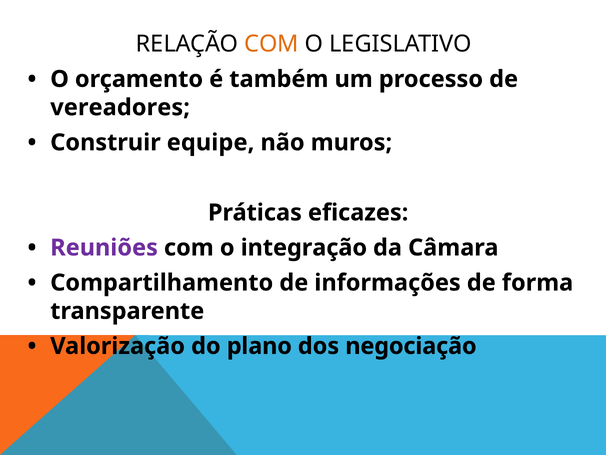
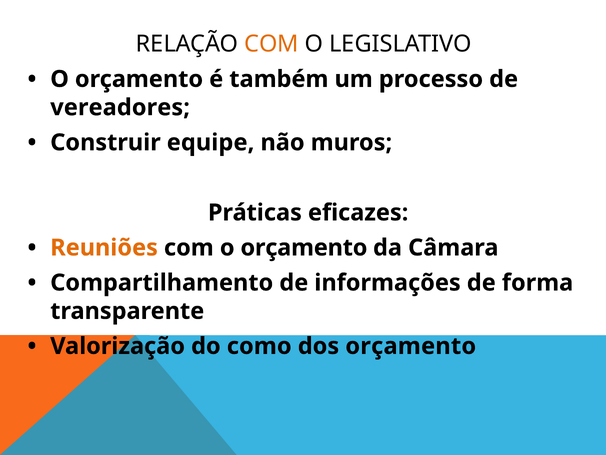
Reuniões colour: purple -> orange (104, 247)
com o integração: integração -> orçamento (304, 247)
plano: plano -> como (259, 346)
dos negociação: negociação -> orçamento (411, 346)
